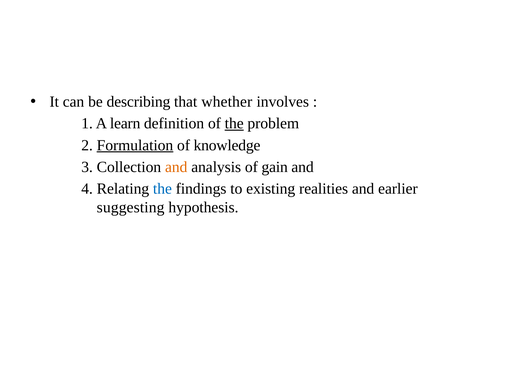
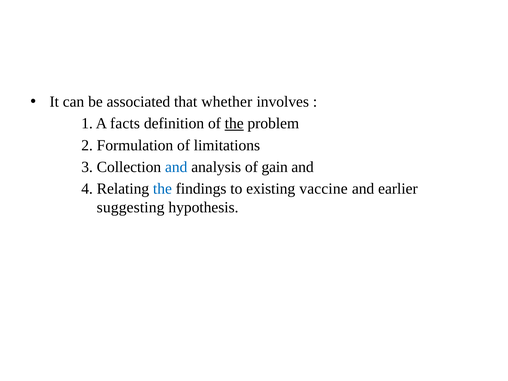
describing: describing -> associated (138, 102)
learn: learn -> facts (125, 124)
Formulation underline: present -> none (135, 145)
knowledge: knowledge -> limitations (227, 145)
and colour: orange -> blue (176, 167)
realities: realities -> vaccine (324, 189)
